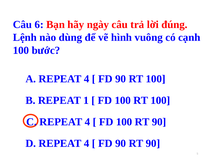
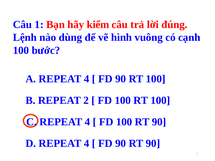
6: 6 -> 1 (39, 25)
ngày: ngày -> kiểm (98, 25)
1: 1 -> 2 (86, 101)
